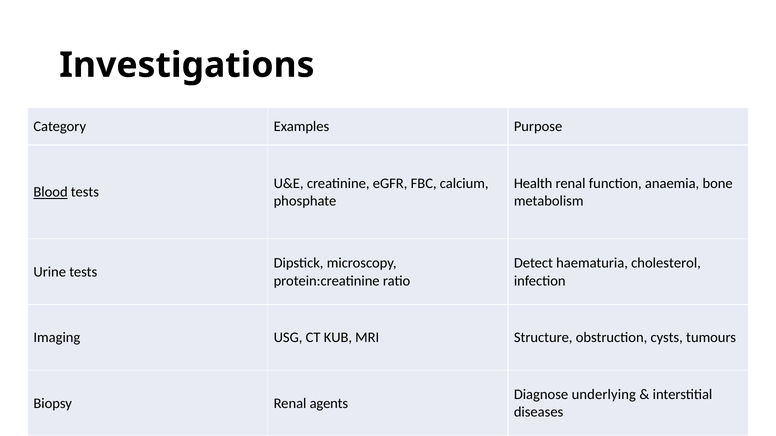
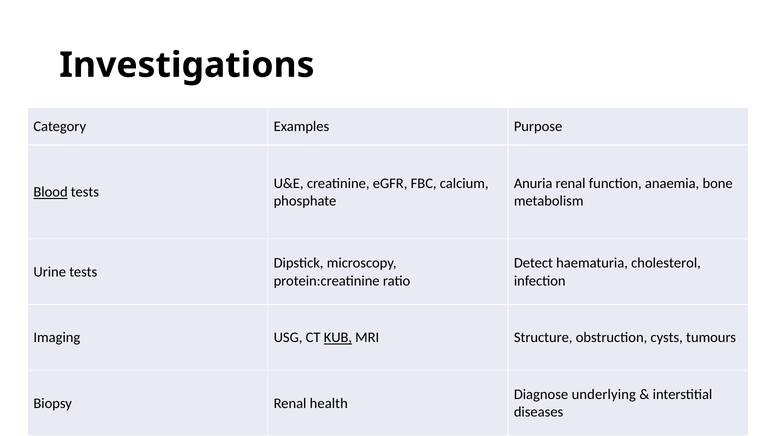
Health: Health -> Anuria (533, 183)
KUB underline: none -> present (338, 338)
agents: agents -> health (329, 404)
